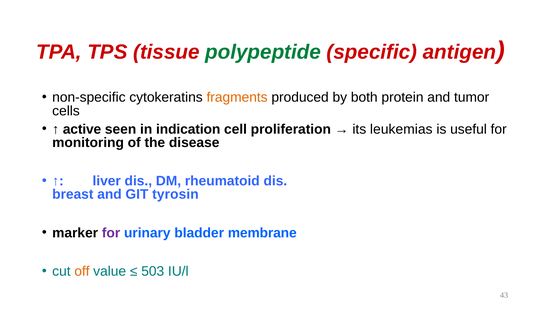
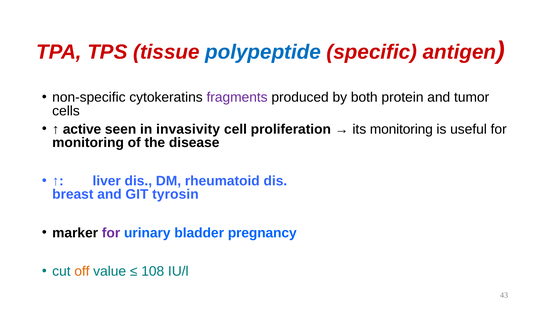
polypeptide colour: green -> blue (263, 52)
fragments colour: orange -> purple (237, 98)
indication: indication -> invasivity (188, 129)
its leukemias: leukemias -> monitoring (401, 129)
membrane: membrane -> pregnancy (262, 233)
503: 503 -> 108 (153, 272)
